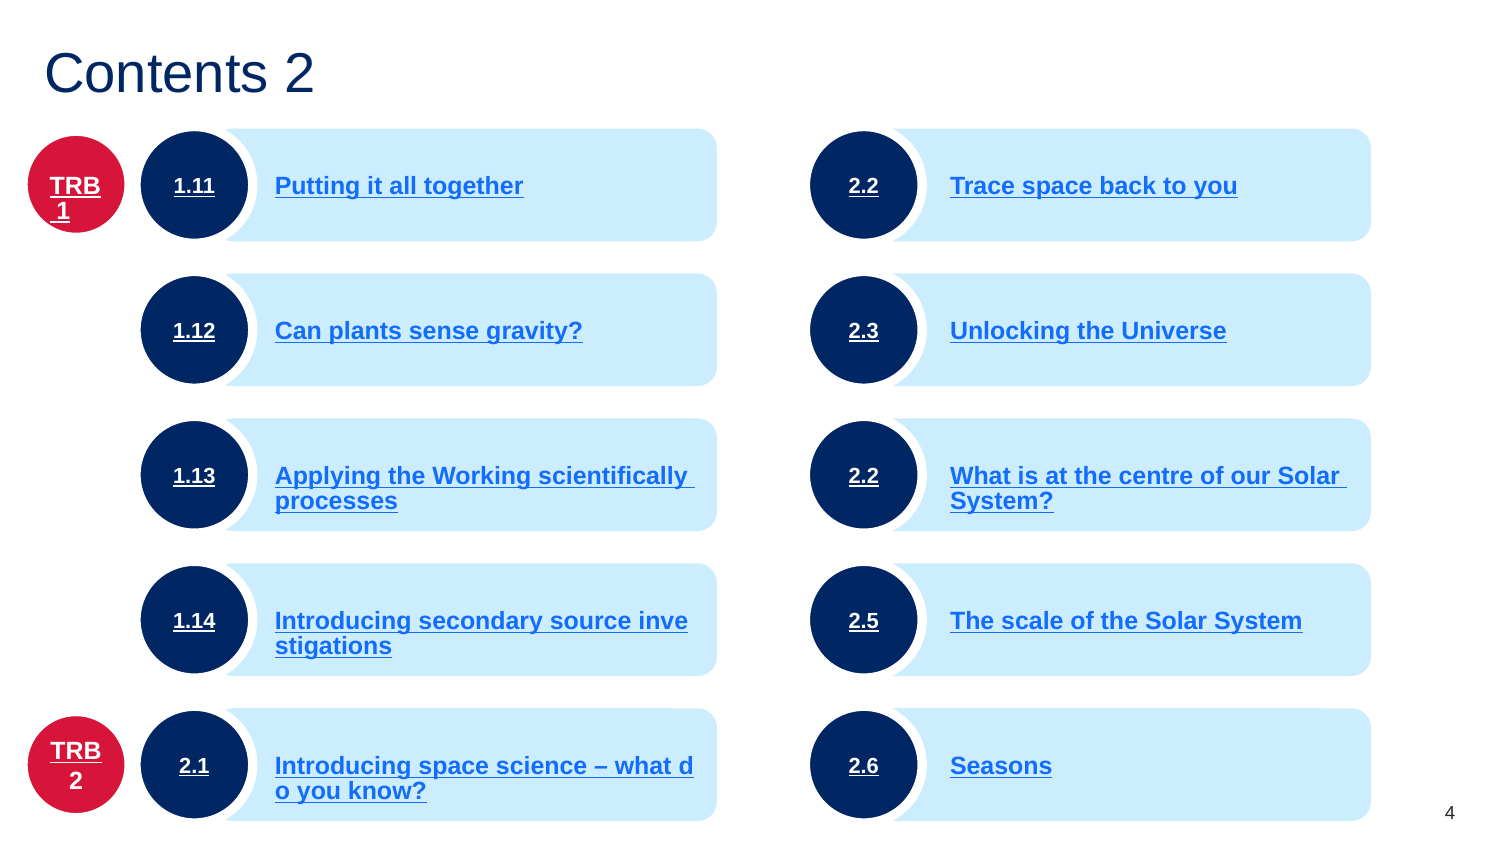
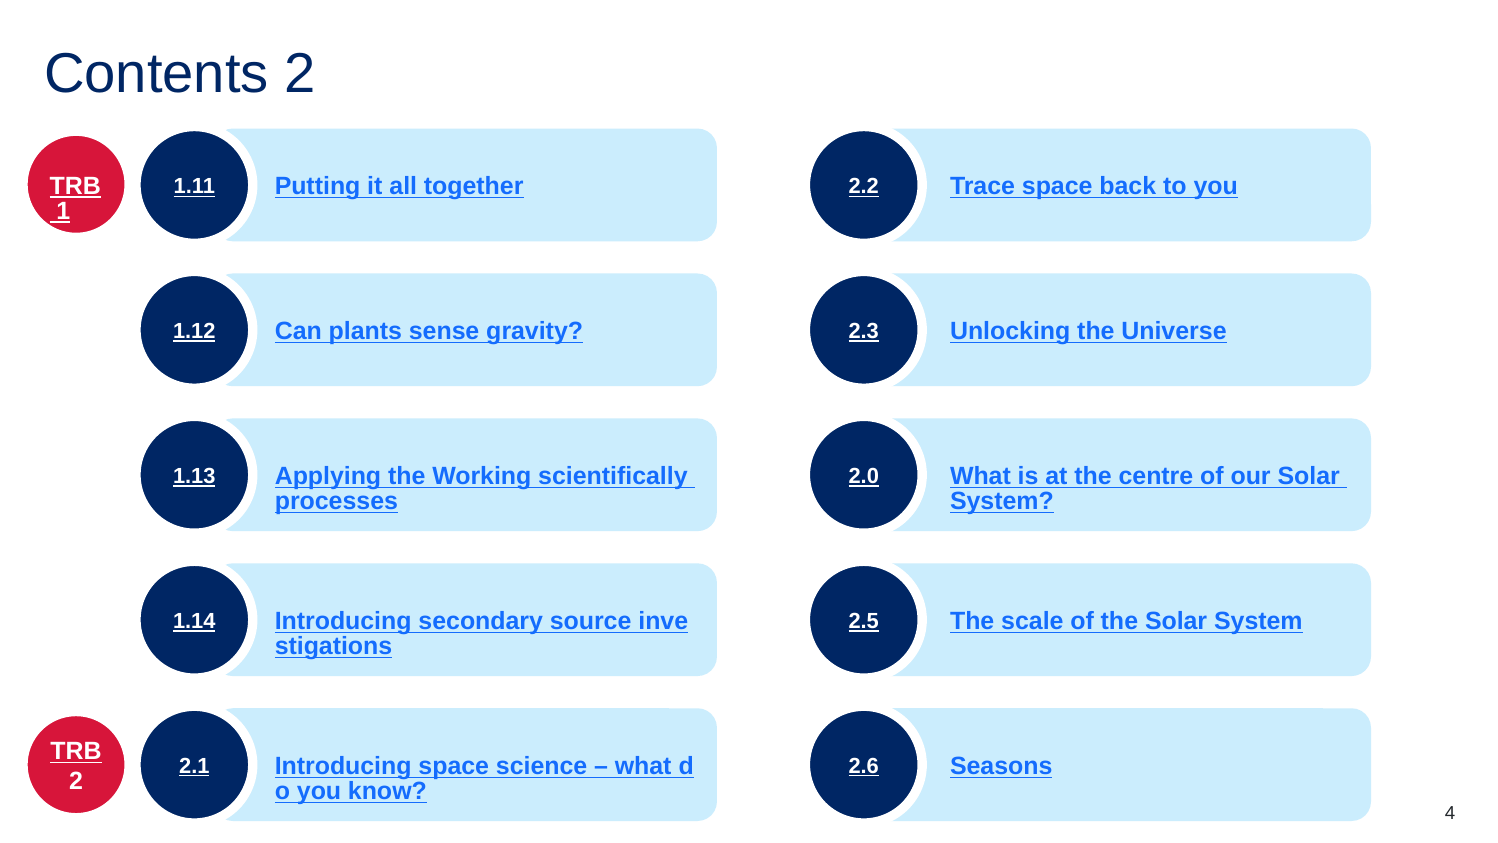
2.2: 2.2 -> 2.0 (864, 476)
